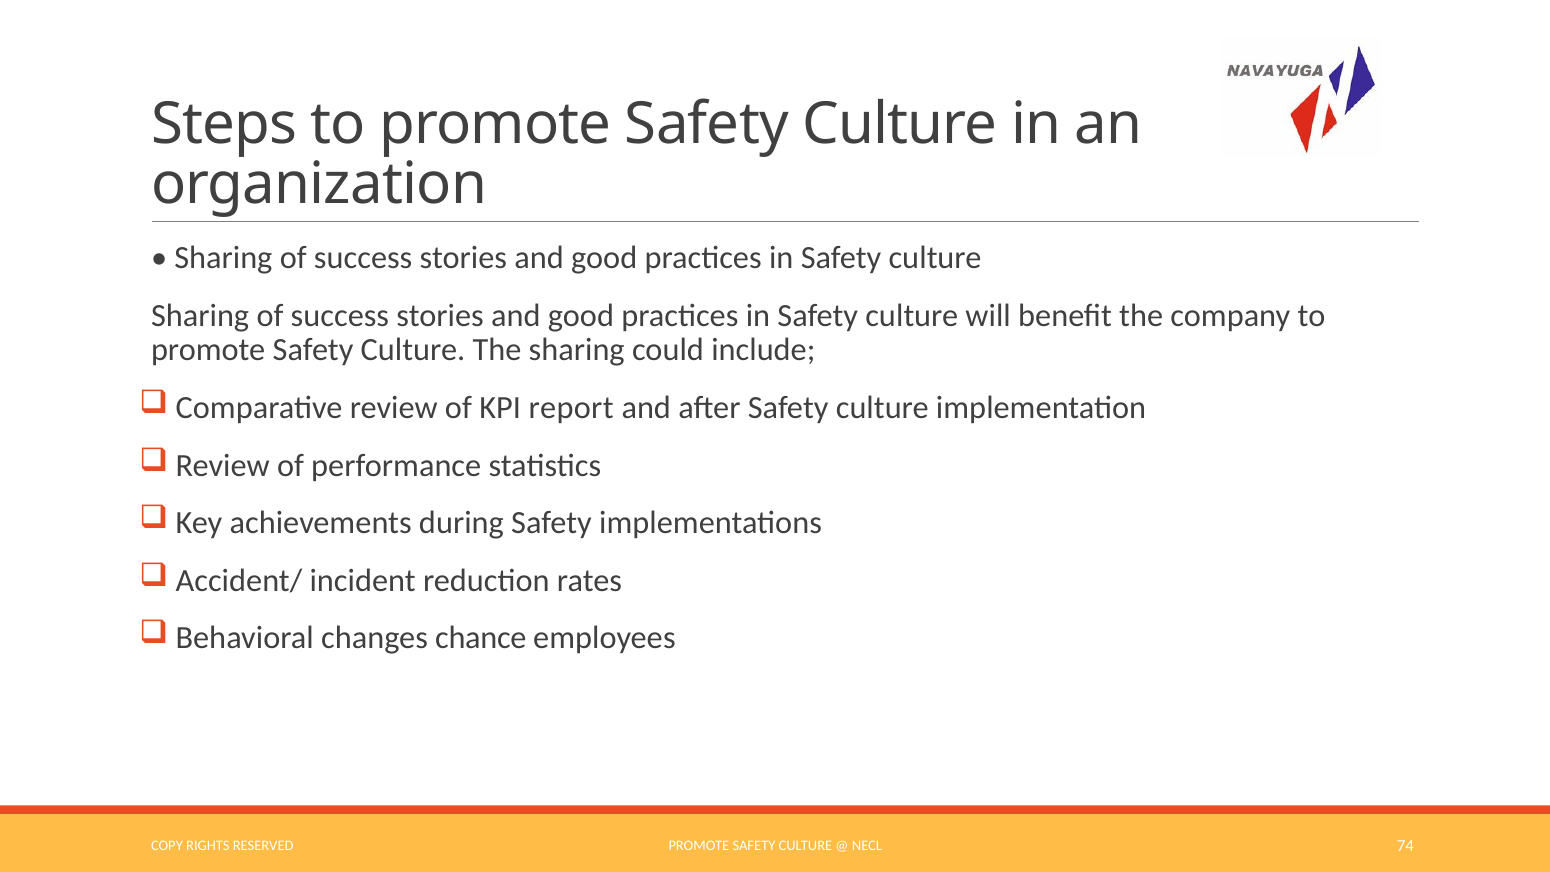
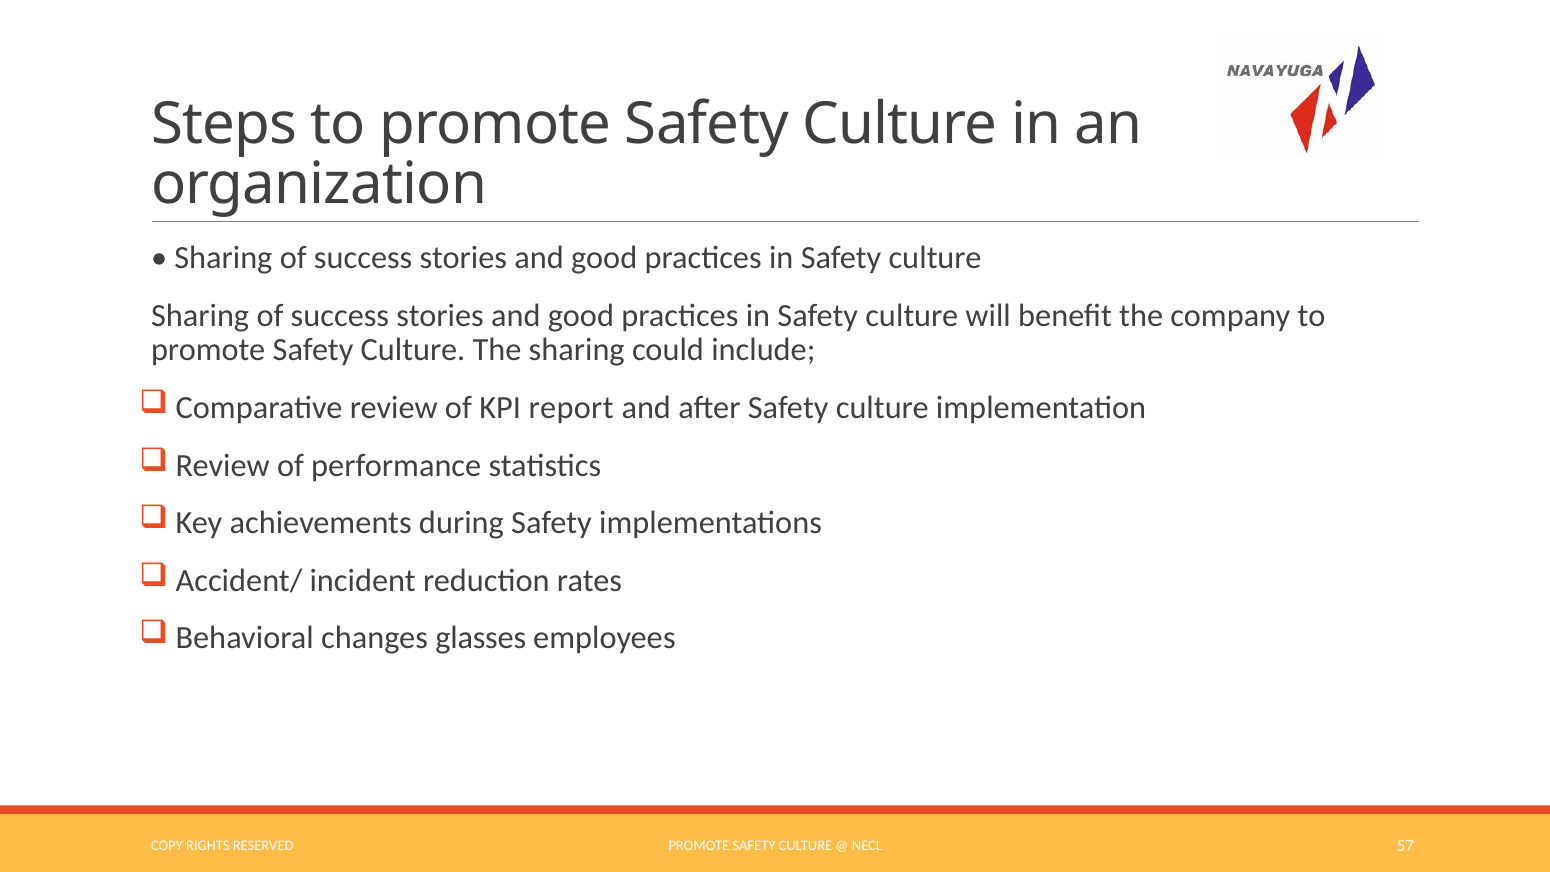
chance: chance -> glasses (481, 638)
74: 74 -> 57 (1405, 846)
